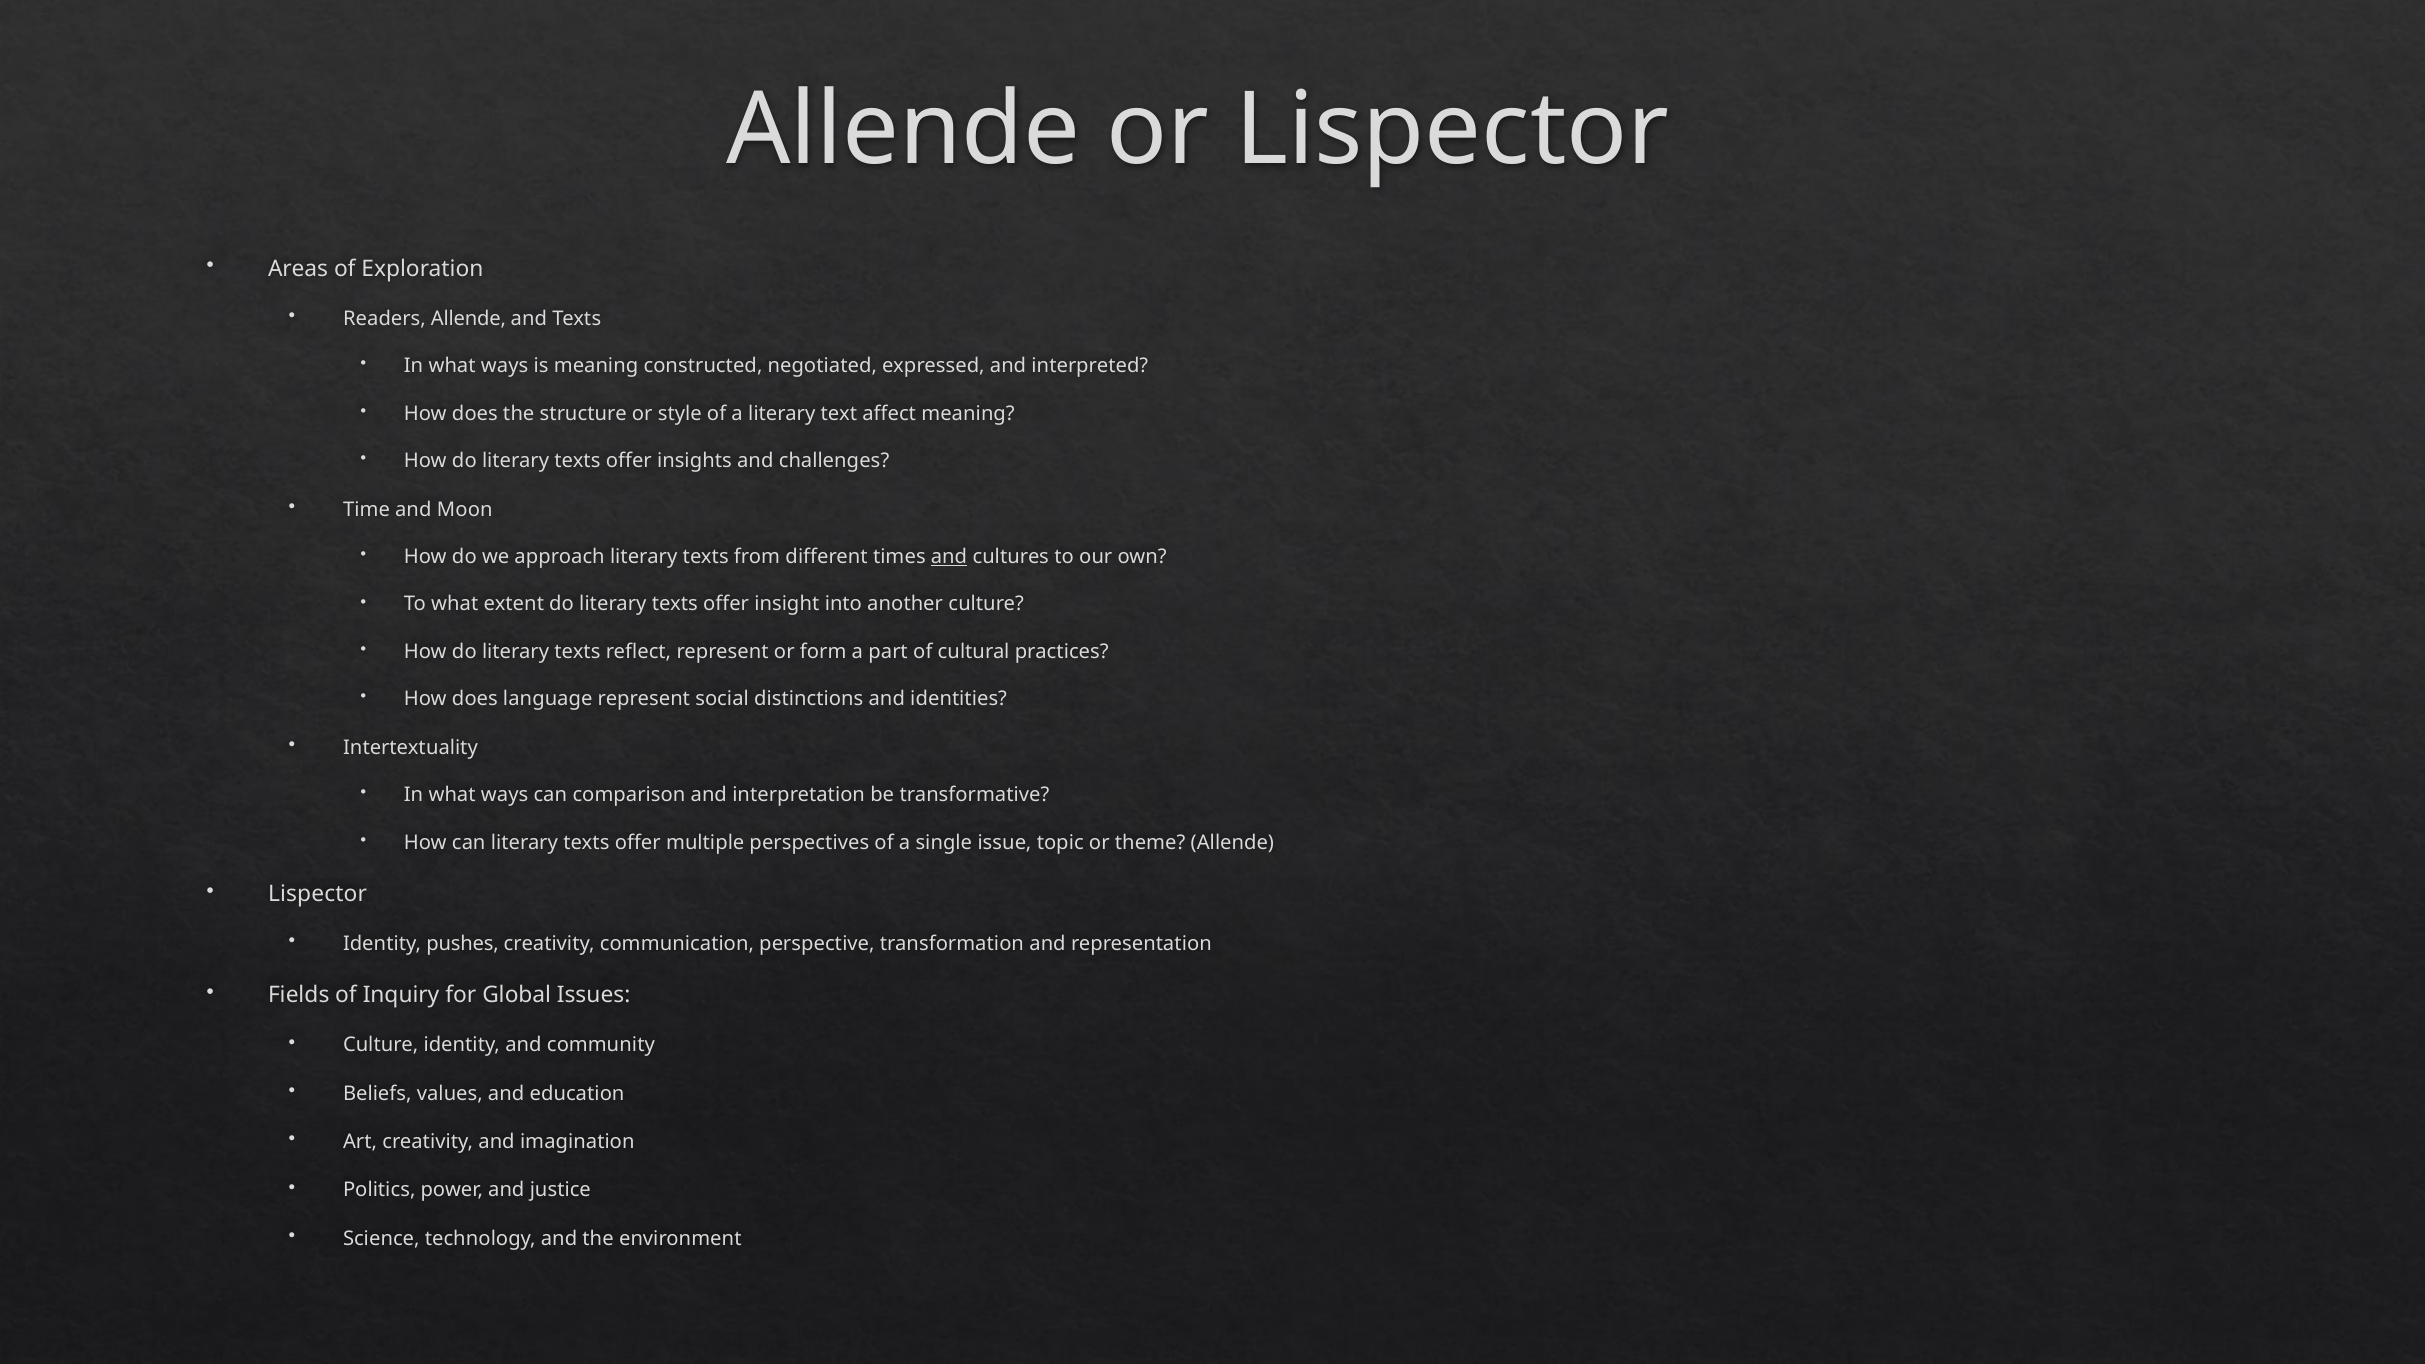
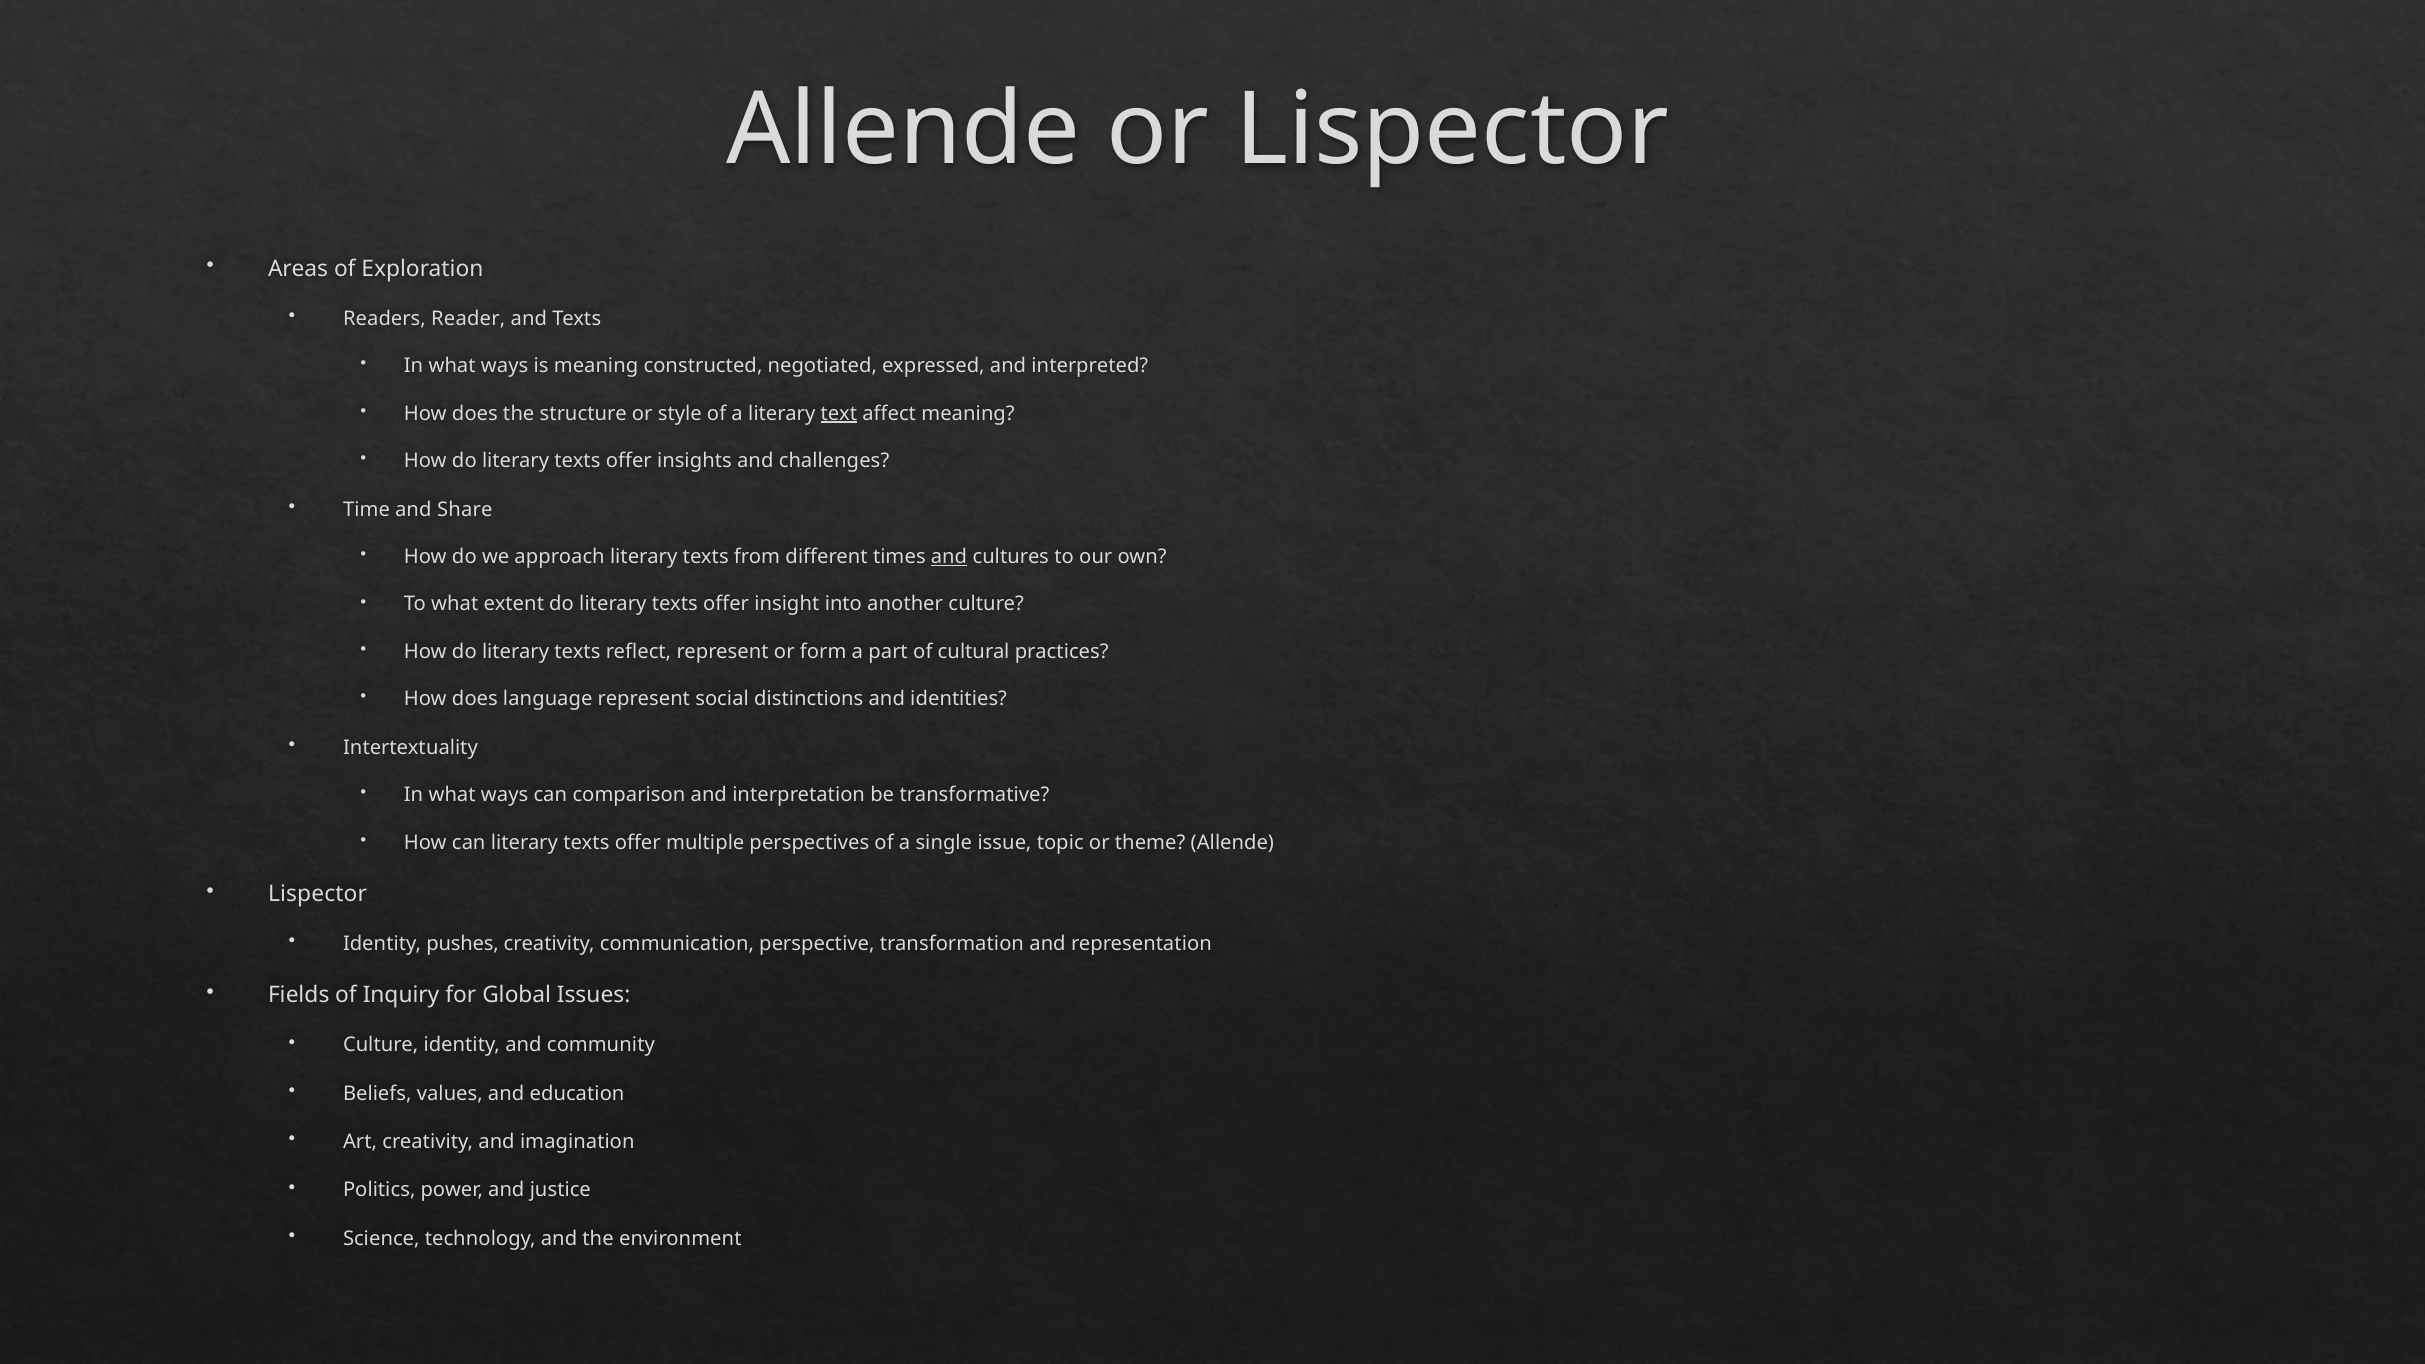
Readers Allende: Allende -> Reader (468, 318)
text underline: none -> present (839, 413)
Moon: Moon -> Share (465, 509)
